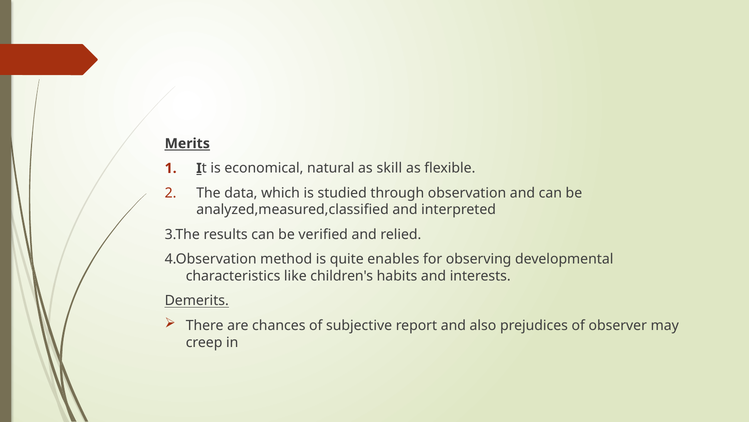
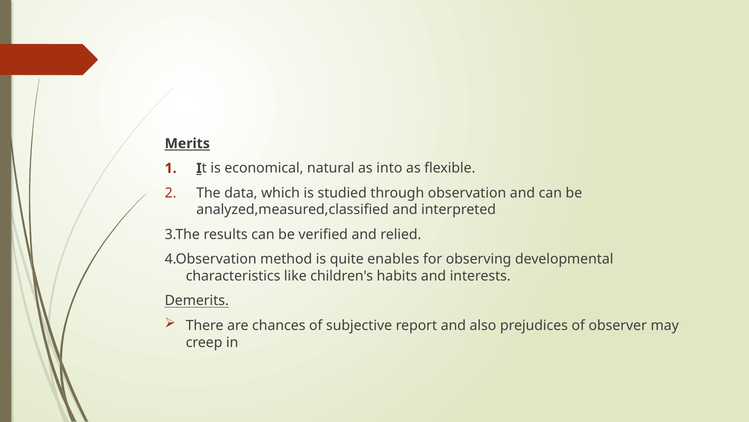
skill: skill -> into (389, 168)
